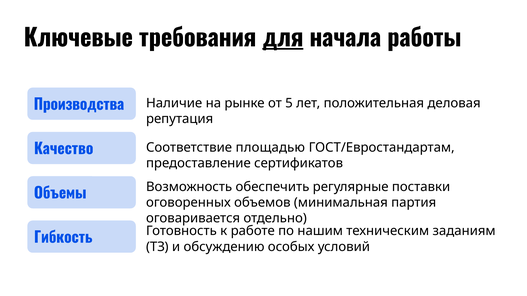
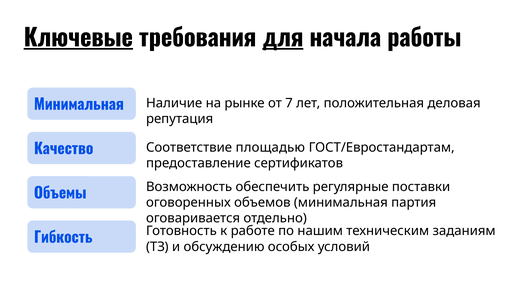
Ключевые underline: none -> present (78, 39)
Производства: Производства -> Минимальная (79, 105)
5: 5 -> 7 (289, 103)
